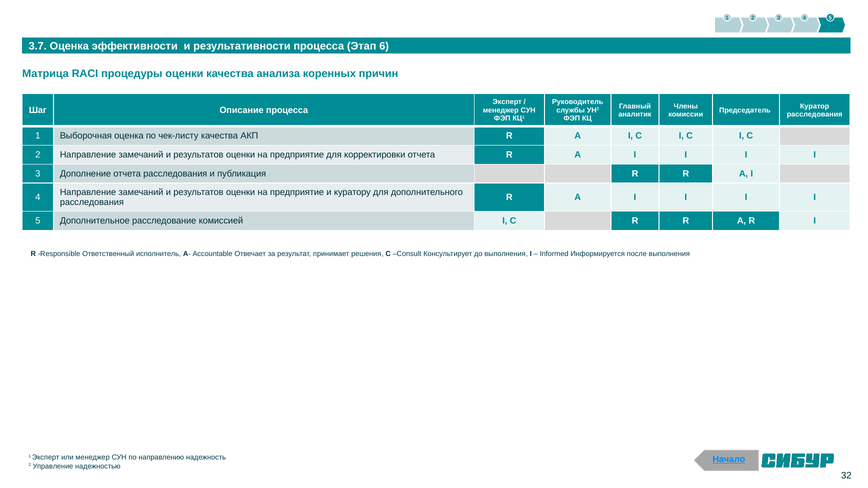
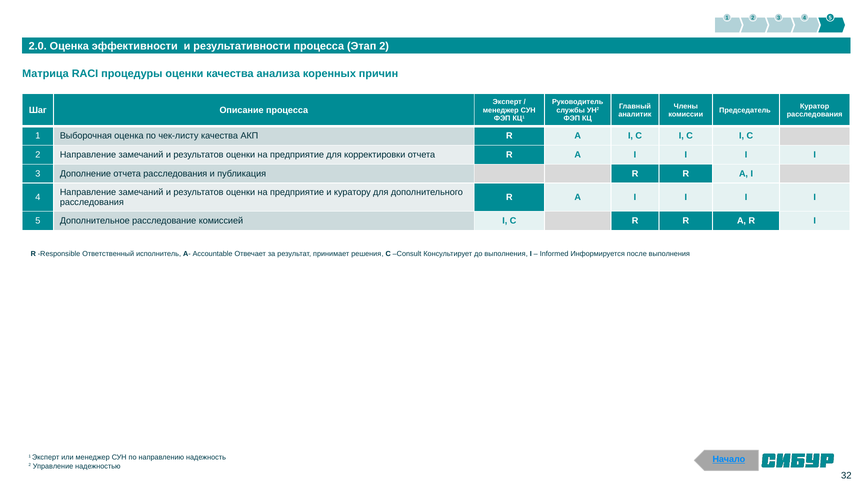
3.7: 3.7 -> 2.0 (38, 46)
Этап 6: 6 -> 2 (384, 46)
